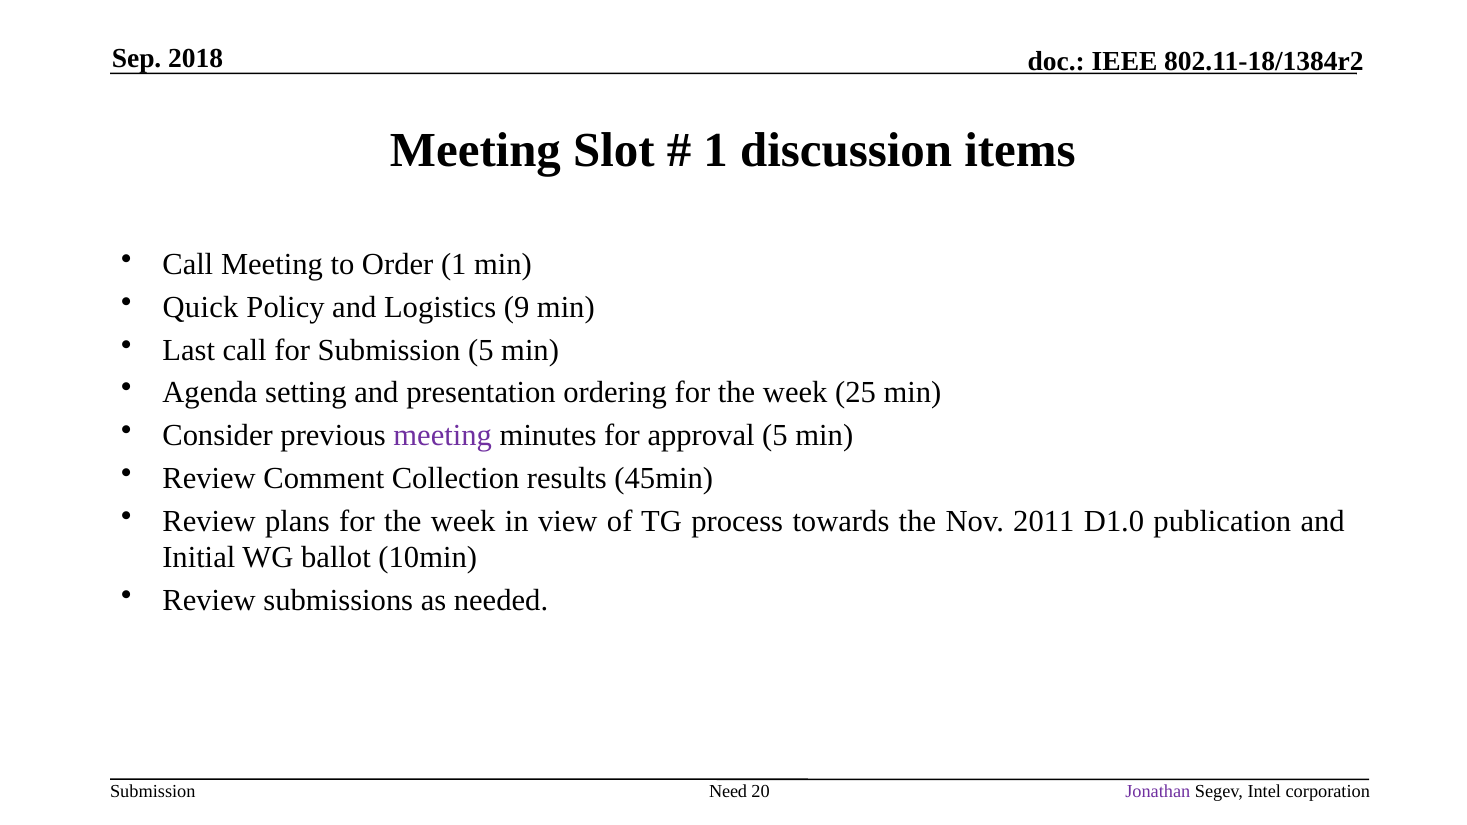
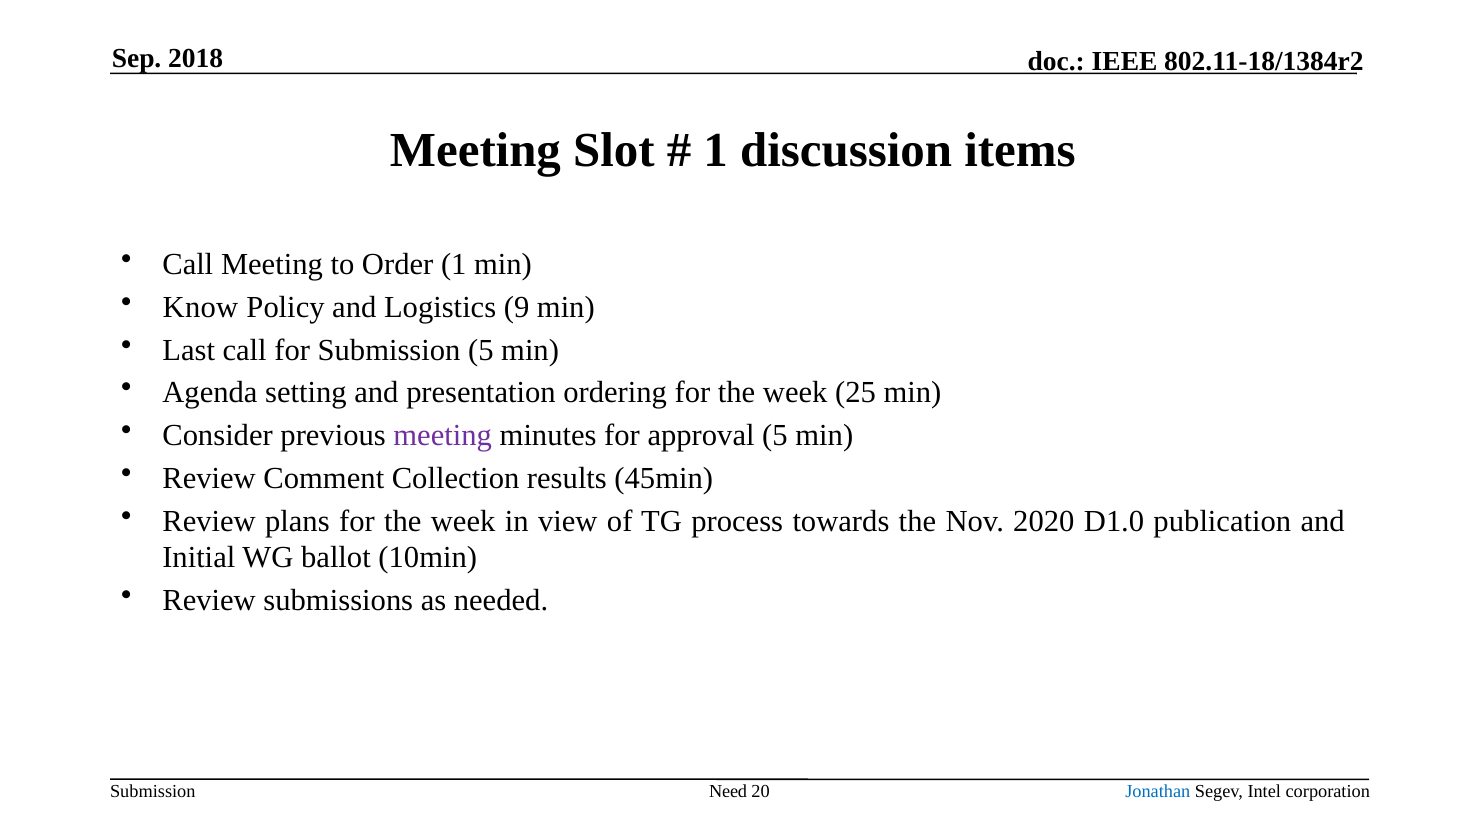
Quick: Quick -> Know (200, 307)
2011: 2011 -> 2020 (1044, 521)
Jonathan colour: purple -> blue (1158, 791)
